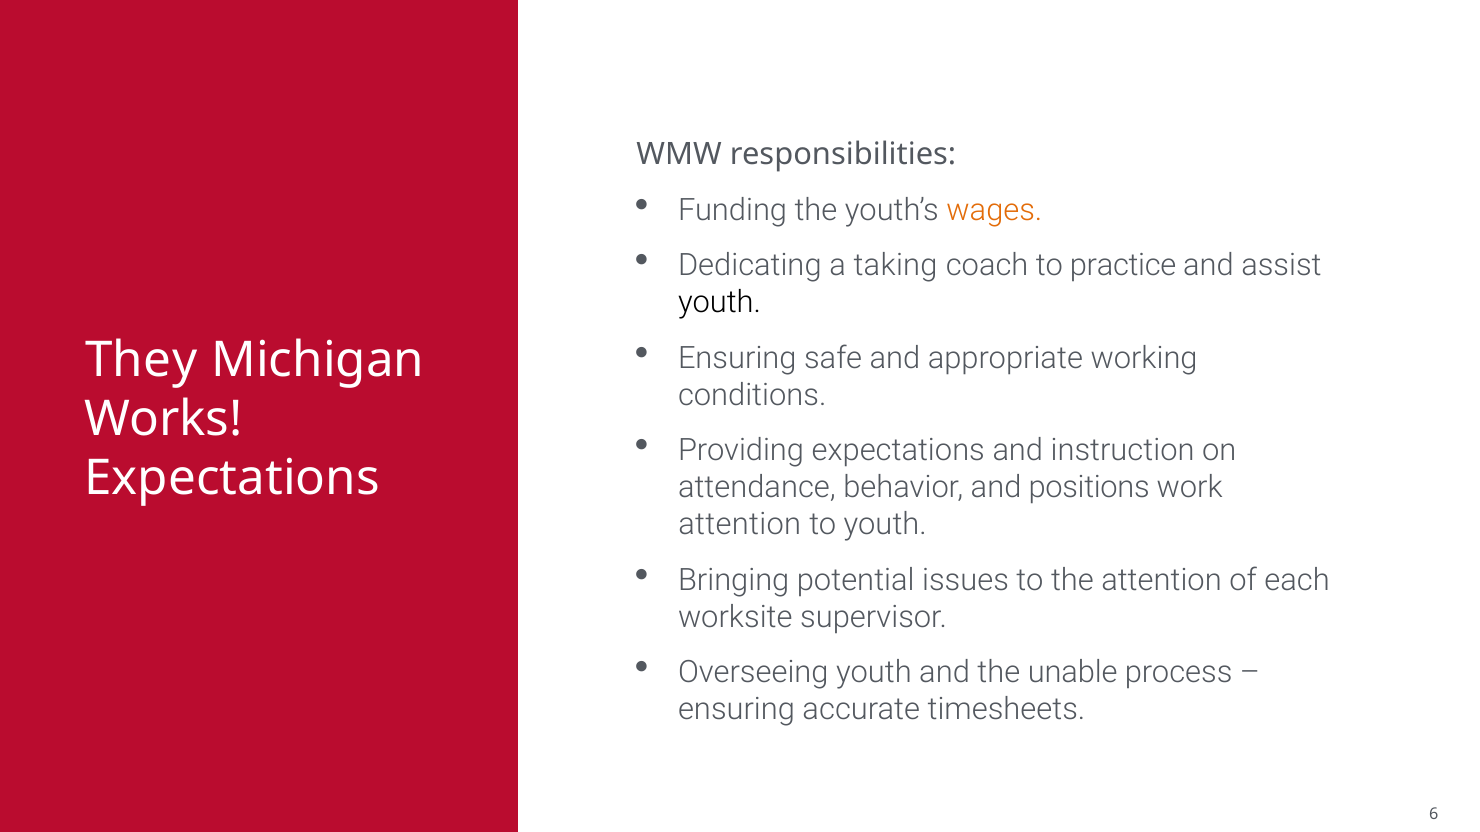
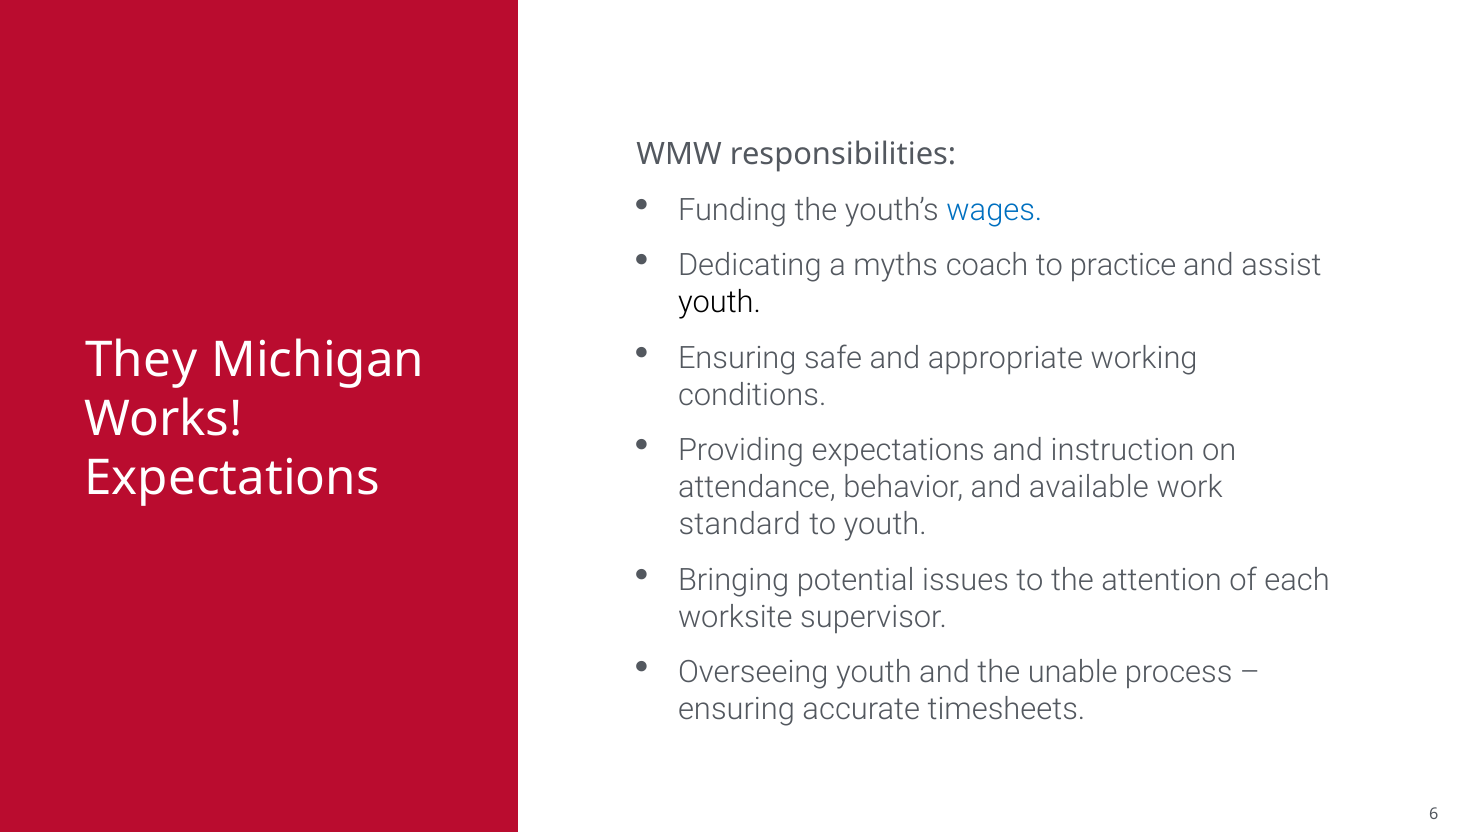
wages colour: orange -> blue (994, 210)
taking: taking -> myths (896, 266)
positions: positions -> available (1089, 488)
attention: attention -> standard (740, 525)
